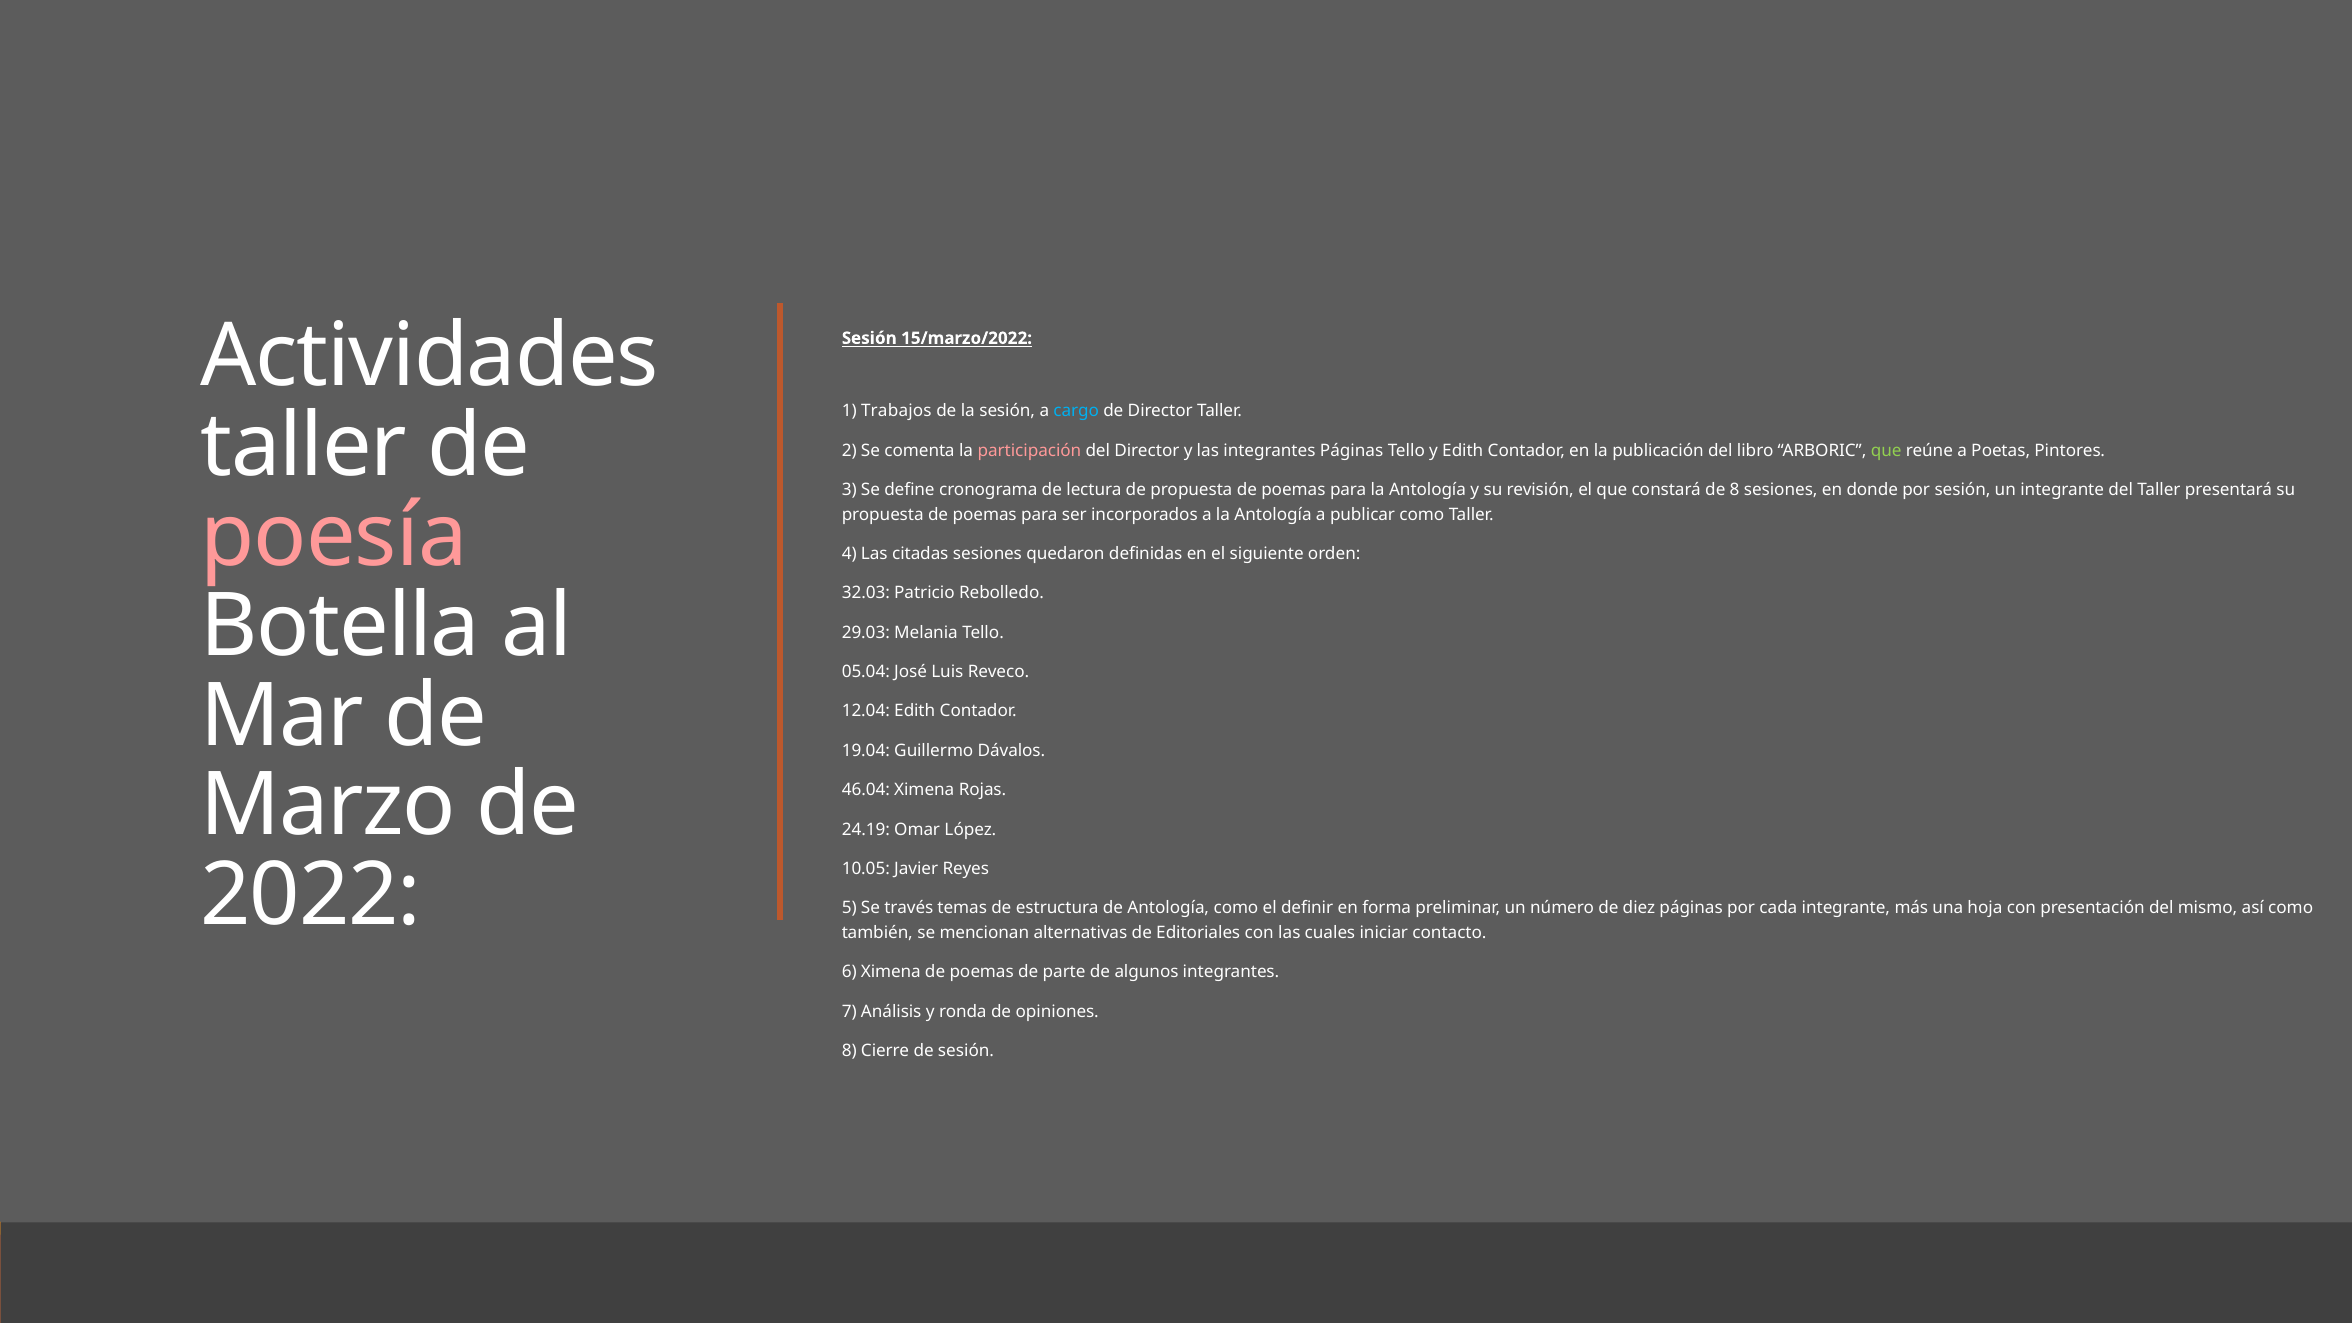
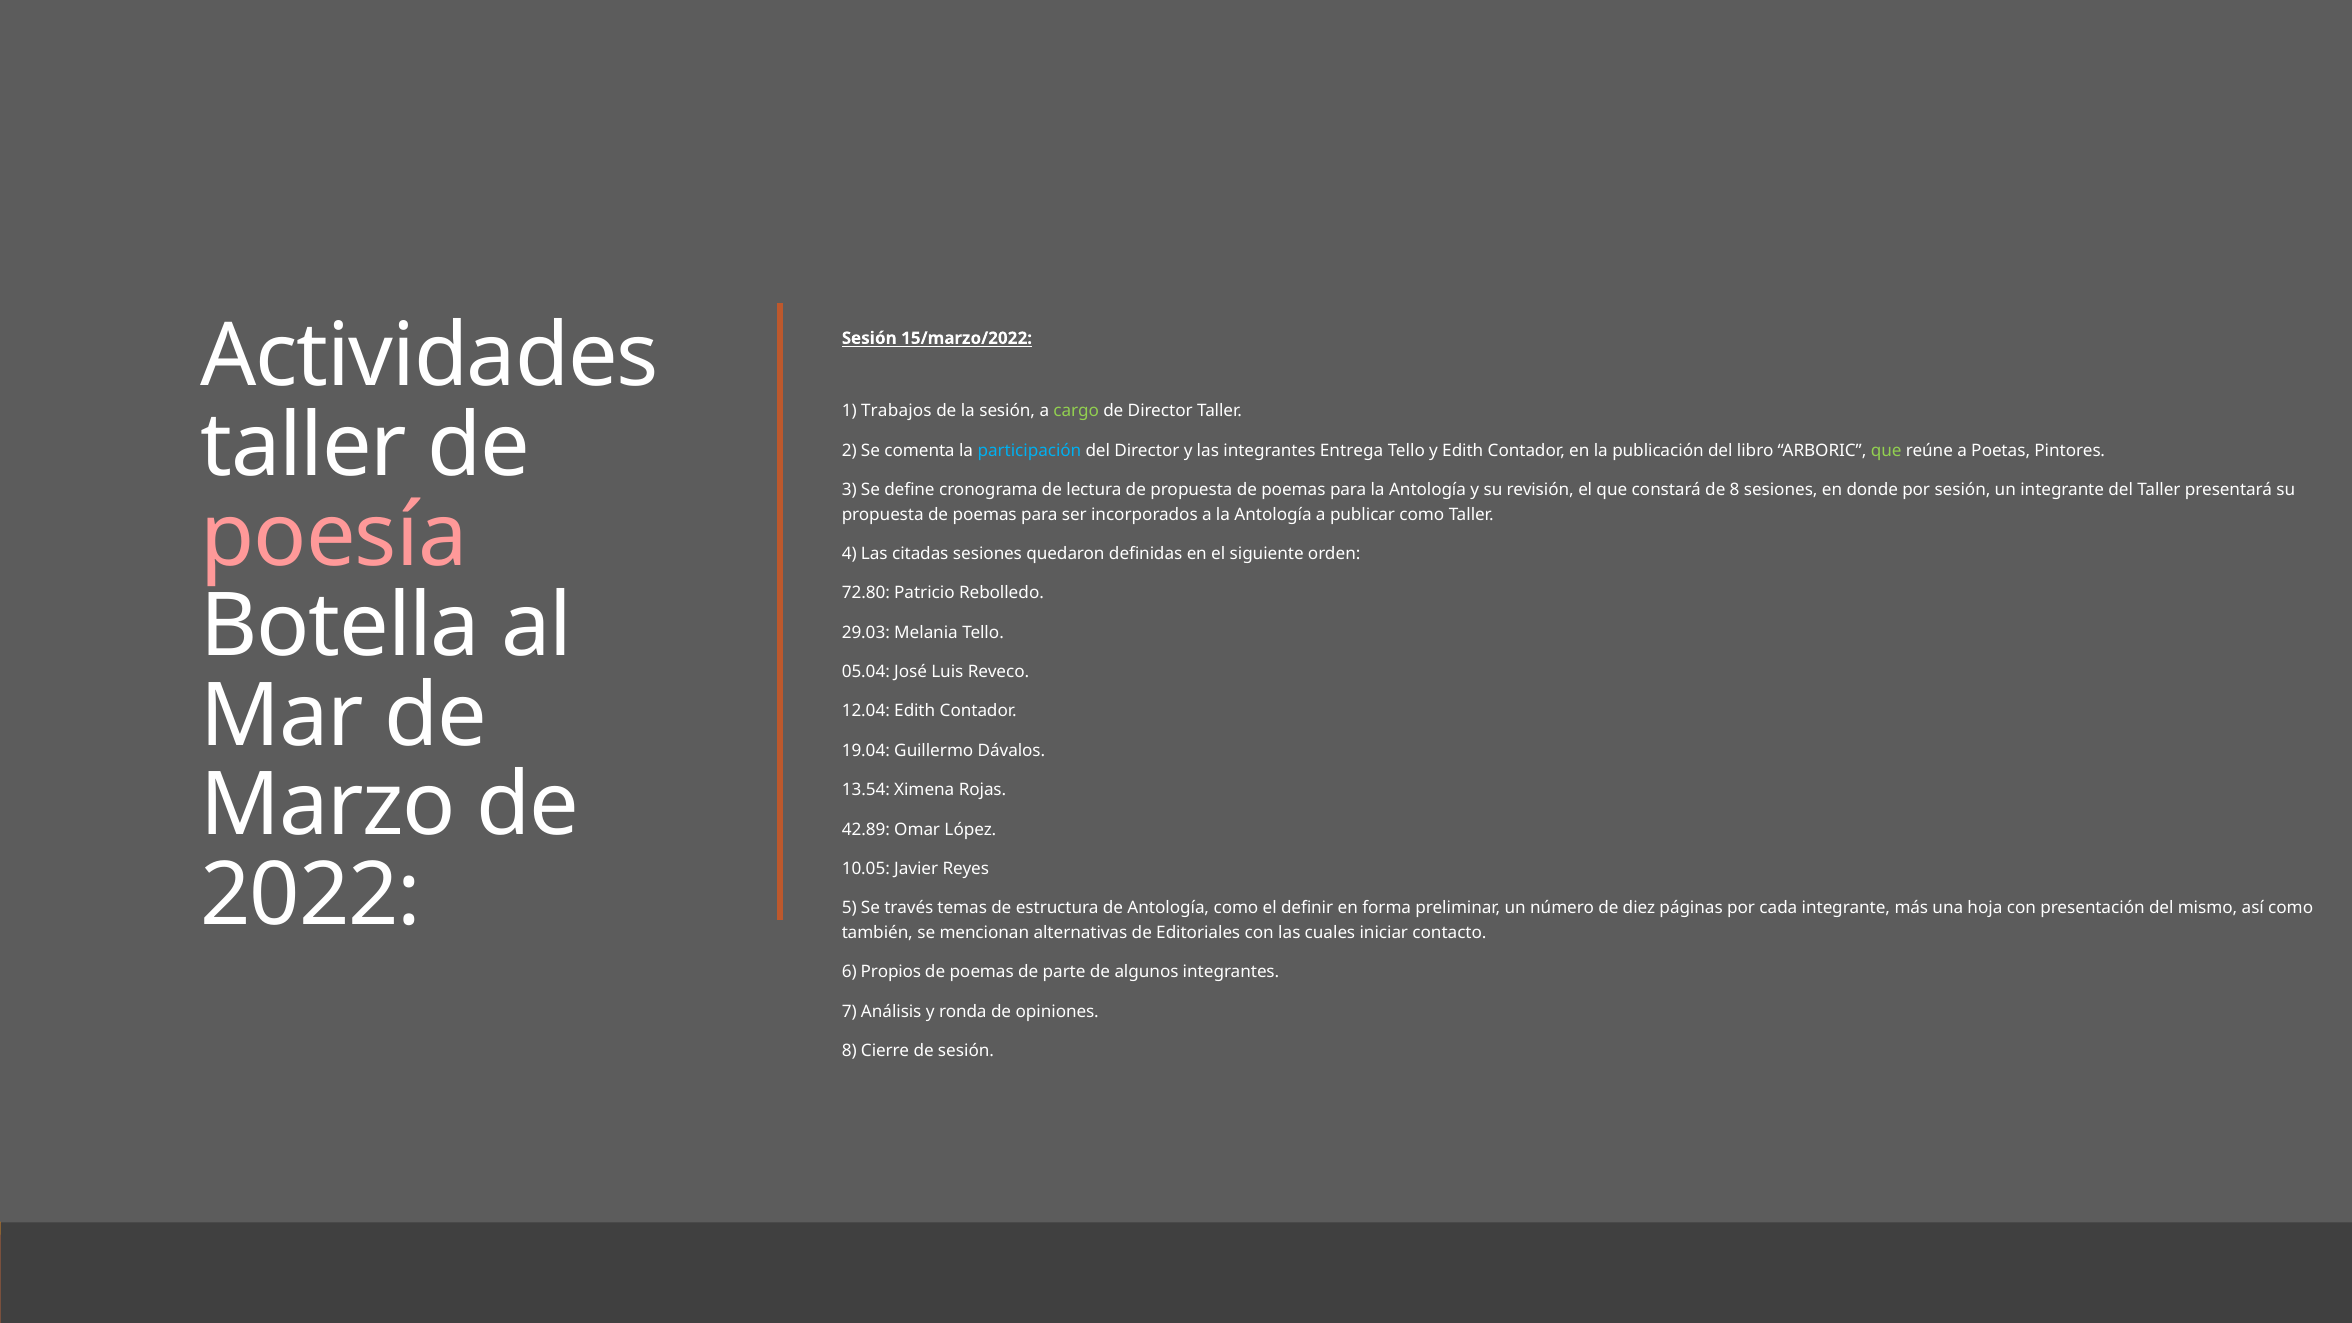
cargo colour: light blue -> light green (1076, 411)
participación colour: pink -> light blue (1029, 450)
integrantes Páginas: Páginas -> Entrega (1352, 450)
32.03: 32.03 -> 72.80 (866, 593)
46.04: 46.04 -> 13.54 (866, 790)
24.19: 24.19 -> 42.89 (866, 829)
6 Ximena: Ximena -> Propios (891, 972)
